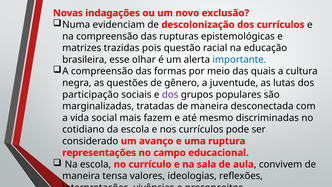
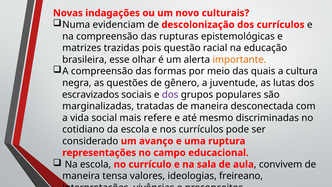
exclusão: exclusão -> culturais (225, 13)
importante colour: blue -> orange (239, 60)
participação: participação -> escravizados (91, 94)
fazem: fazem -> refere (158, 118)
reflexões: reflexões -> freireano (241, 176)
